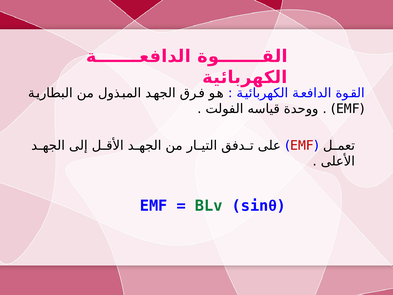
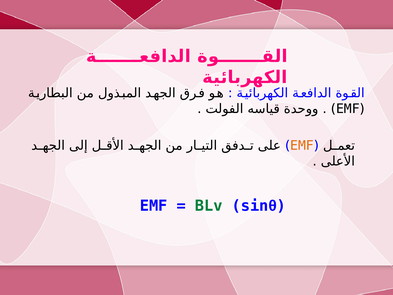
EMF colour: red -> orange (302, 145)
